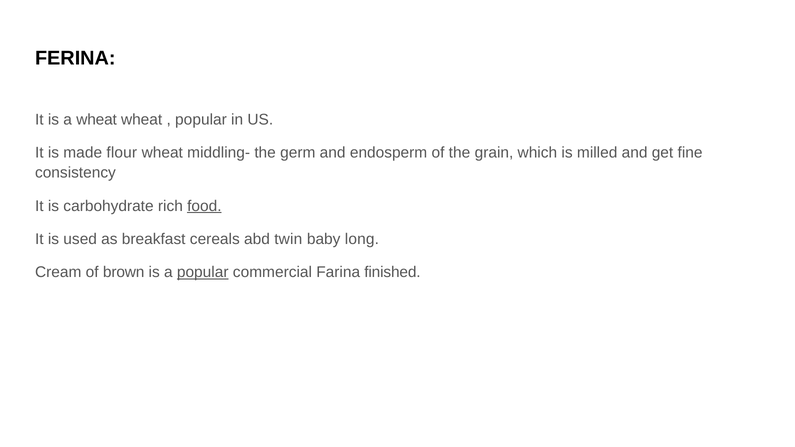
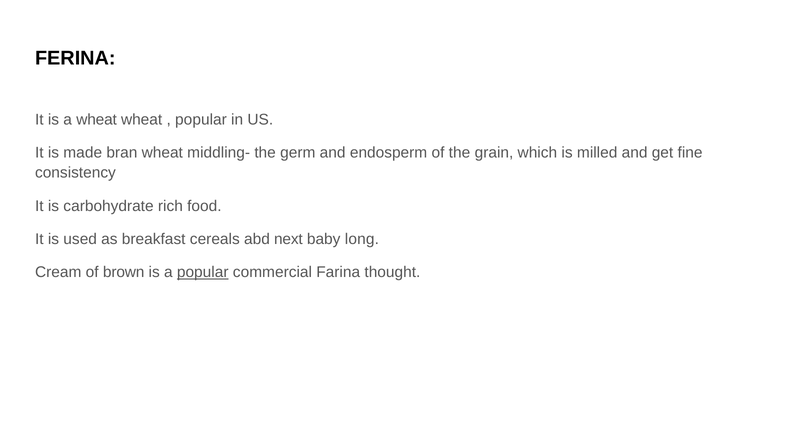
flour: flour -> bran (122, 153)
food underline: present -> none (204, 206)
twin: twin -> next (288, 239)
finished: finished -> thought (392, 272)
